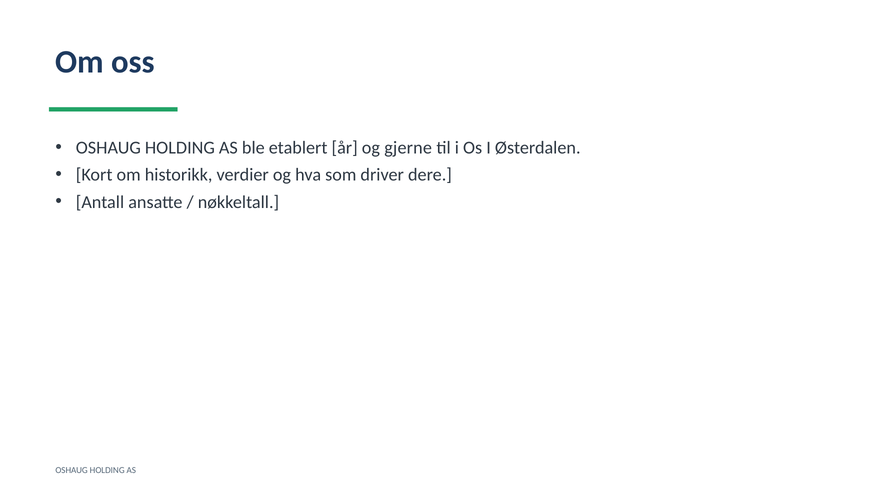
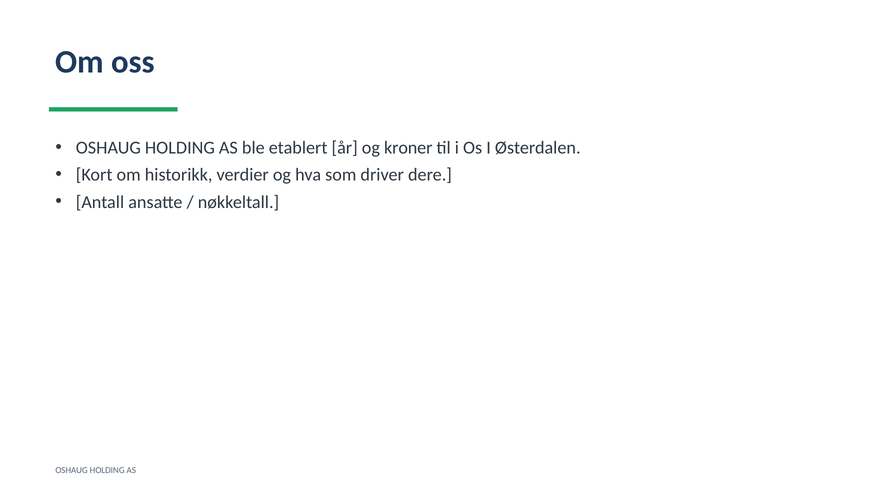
gjerne: gjerne -> kroner (408, 148)
